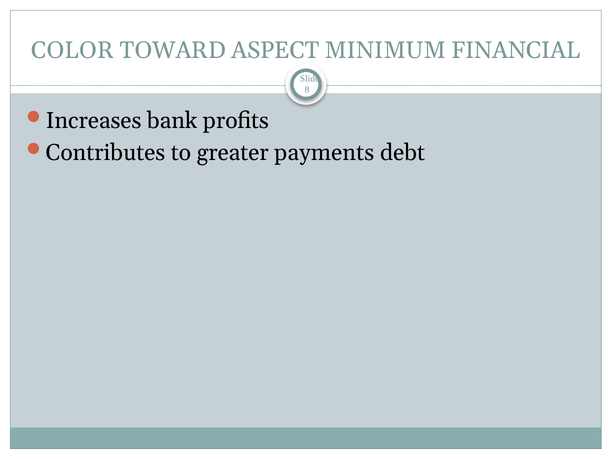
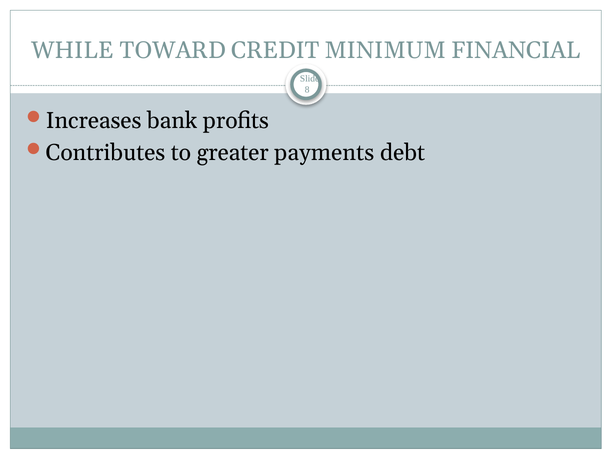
COLOR: COLOR -> WHILE (73, 50)
ASPECT: ASPECT -> CREDIT (275, 50)
